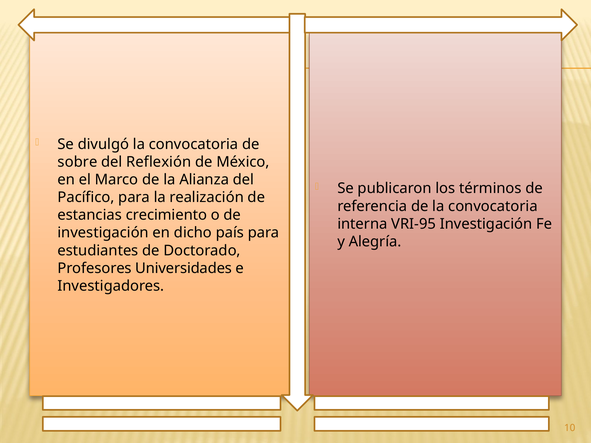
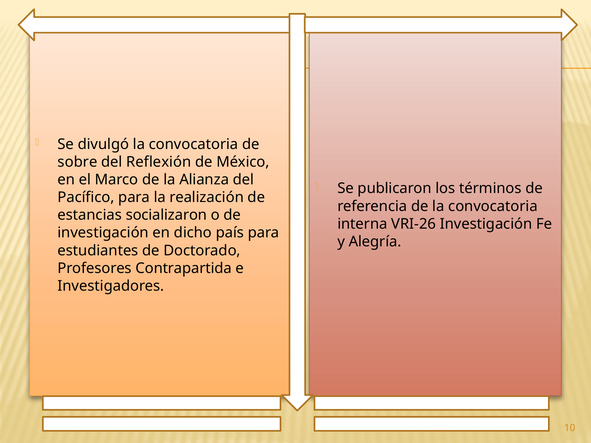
crecimiento: crecimiento -> socializaron (166, 215)
VRI-95: VRI-95 -> VRI-26 (414, 224)
Universidades: Universidades -> Contrapartida (184, 268)
